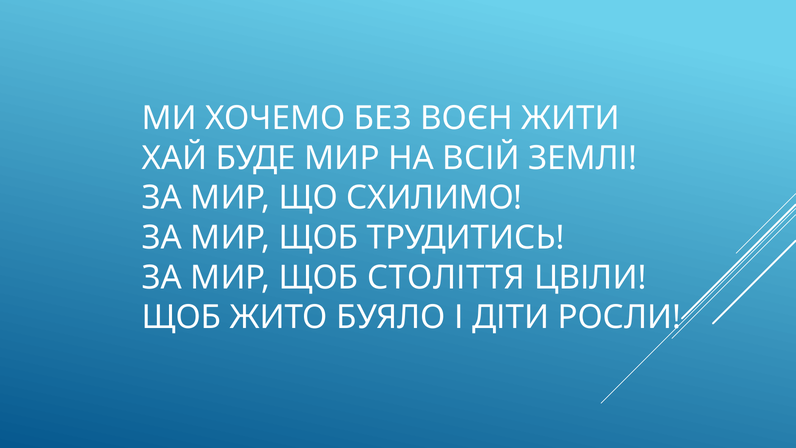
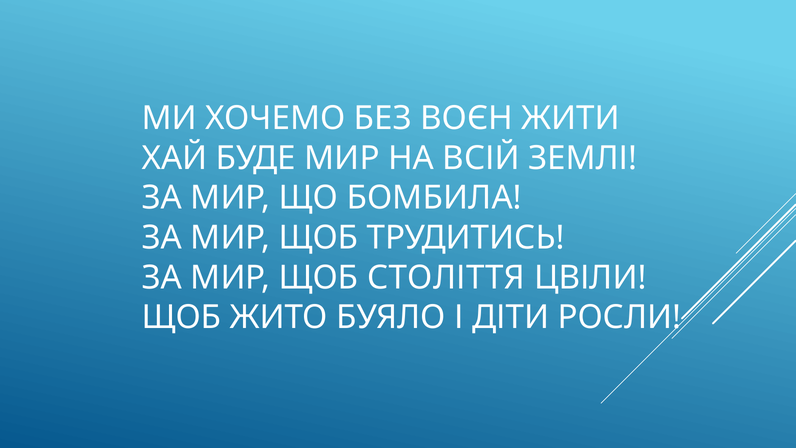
СХИЛИМО: СХИЛИМО -> БОМБИЛА (434, 198)
